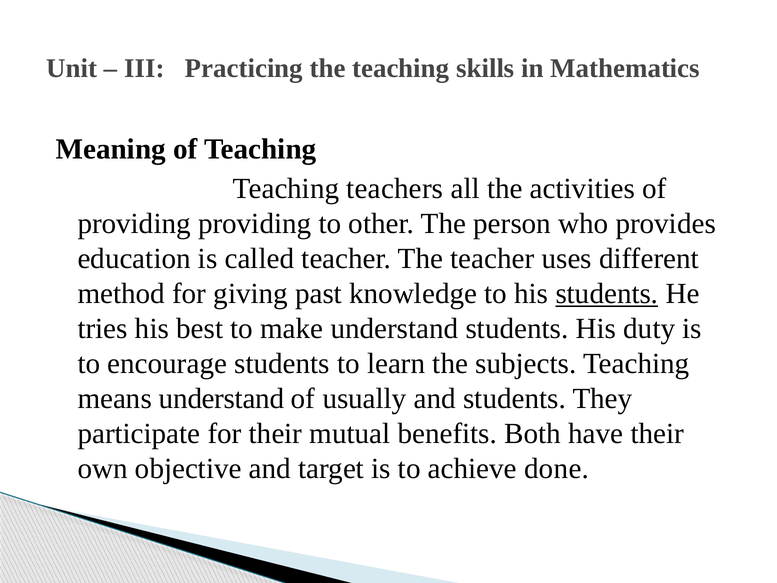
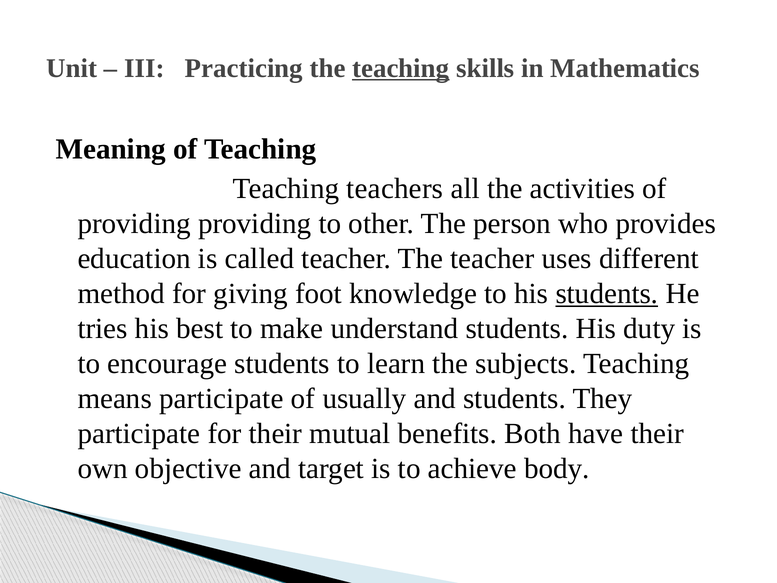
teaching underline: none -> present (401, 68)
past: past -> foot (319, 294)
means understand: understand -> participate (221, 399)
done: done -> body (557, 469)
